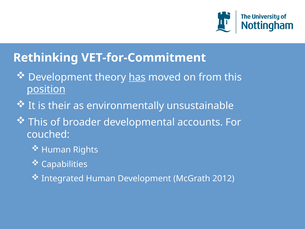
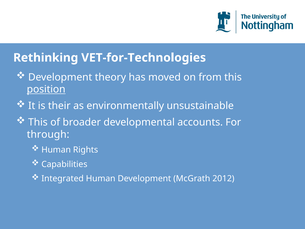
VET-for-Commitment: VET-for-Commitment -> VET-for-Technologies (144, 58)
has underline: present -> none (137, 77)
couched: couched -> through (48, 134)
